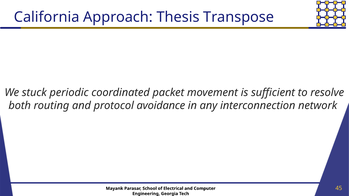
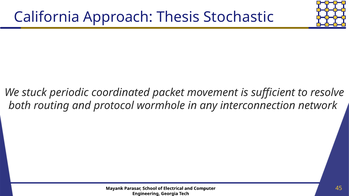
Transpose: Transpose -> Stochastic (239, 17)
avoidance: avoidance -> wormhole (161, 106)
